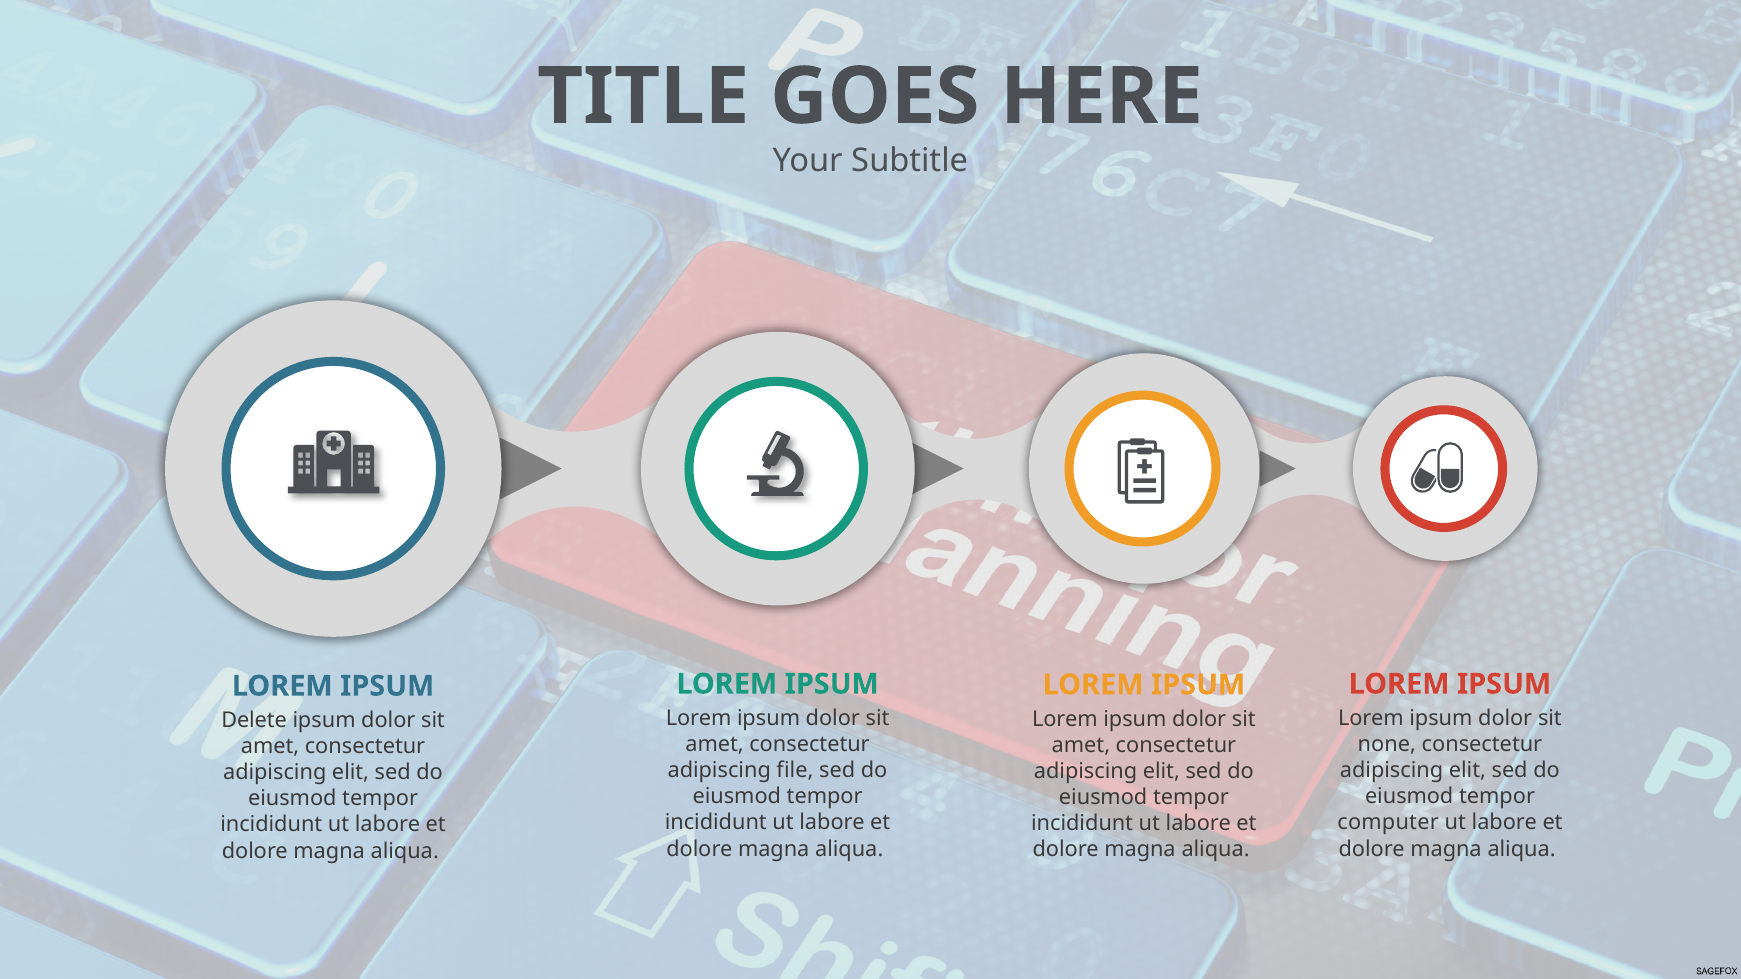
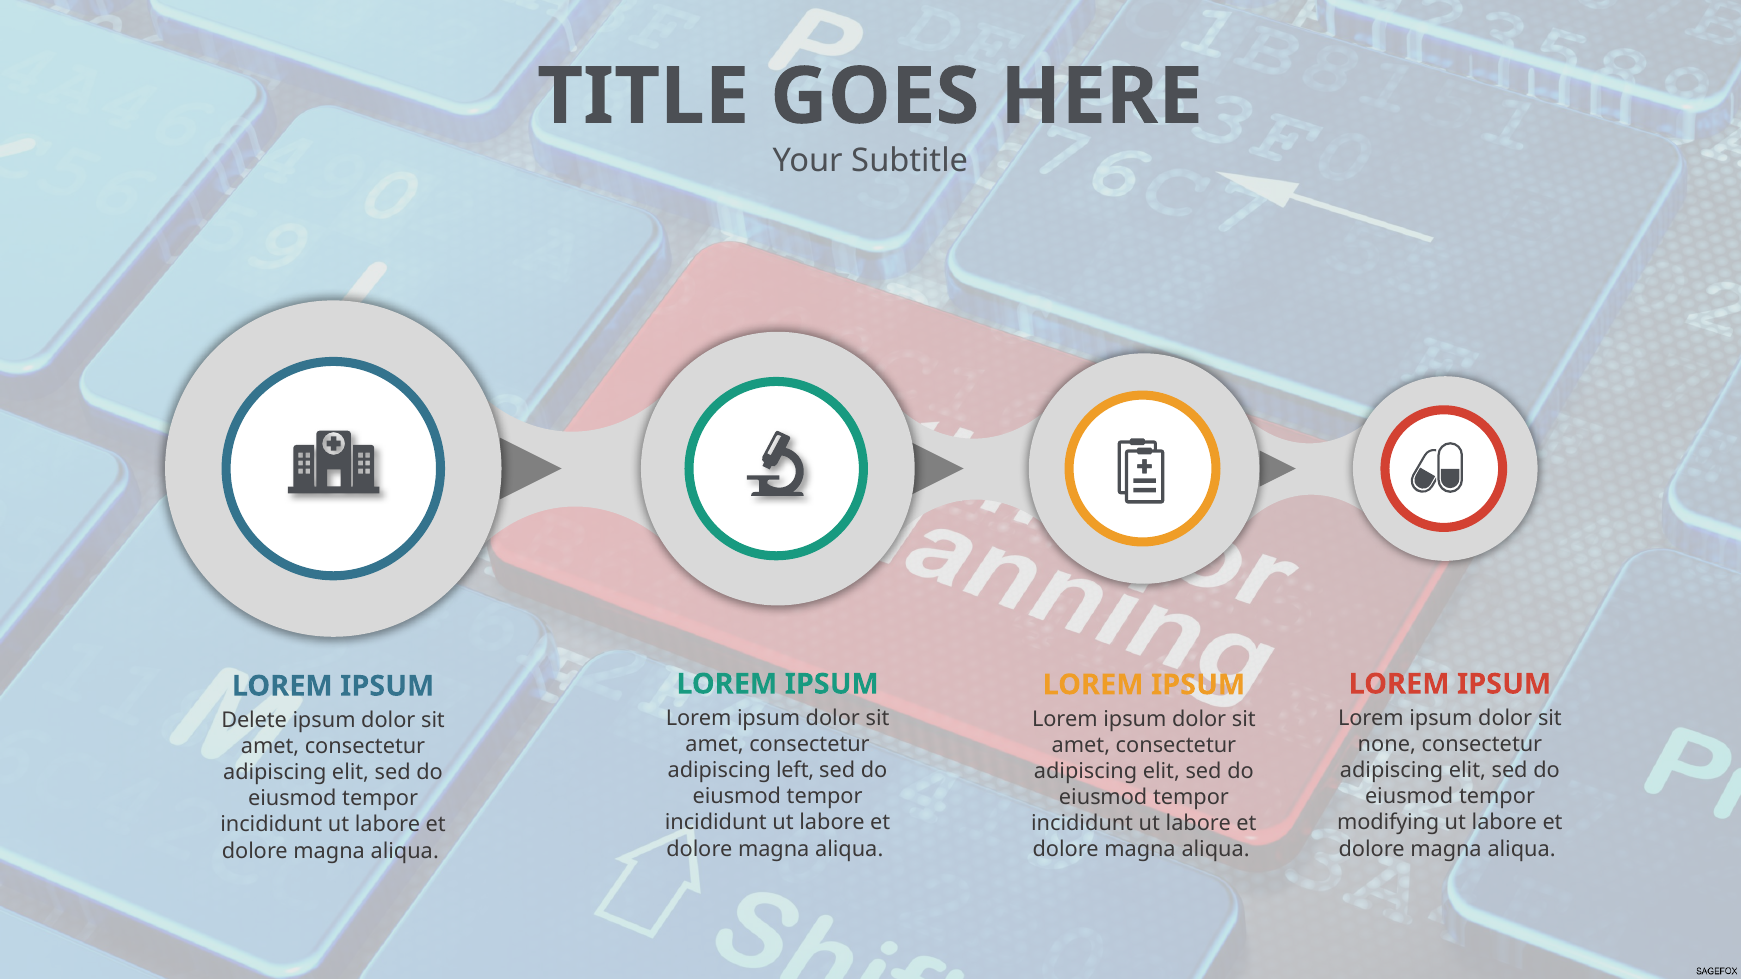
file: file -> left (795, 771)
computer: computer -> modifying (1388, 823)
